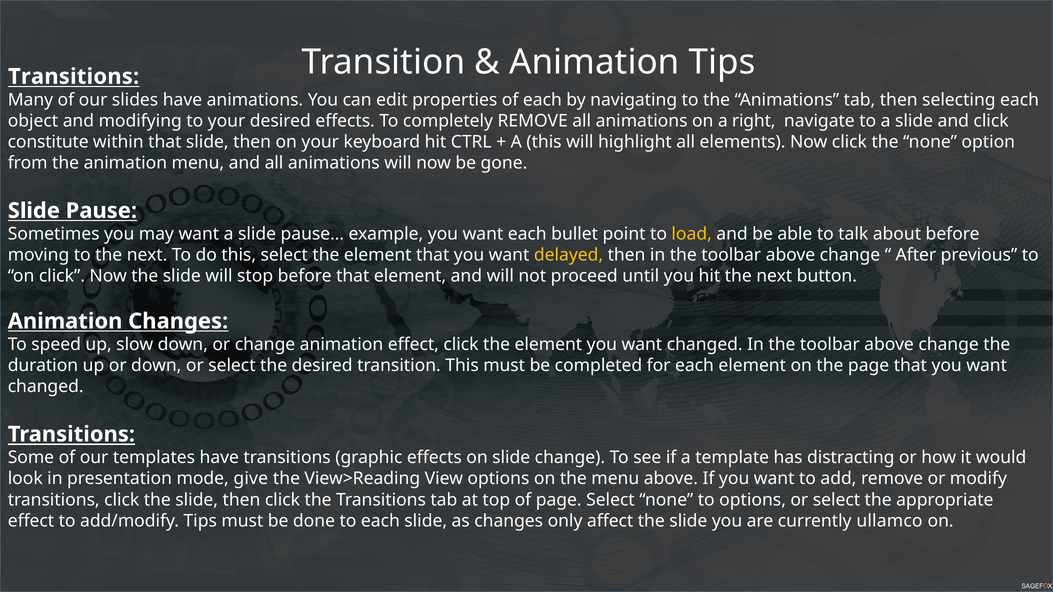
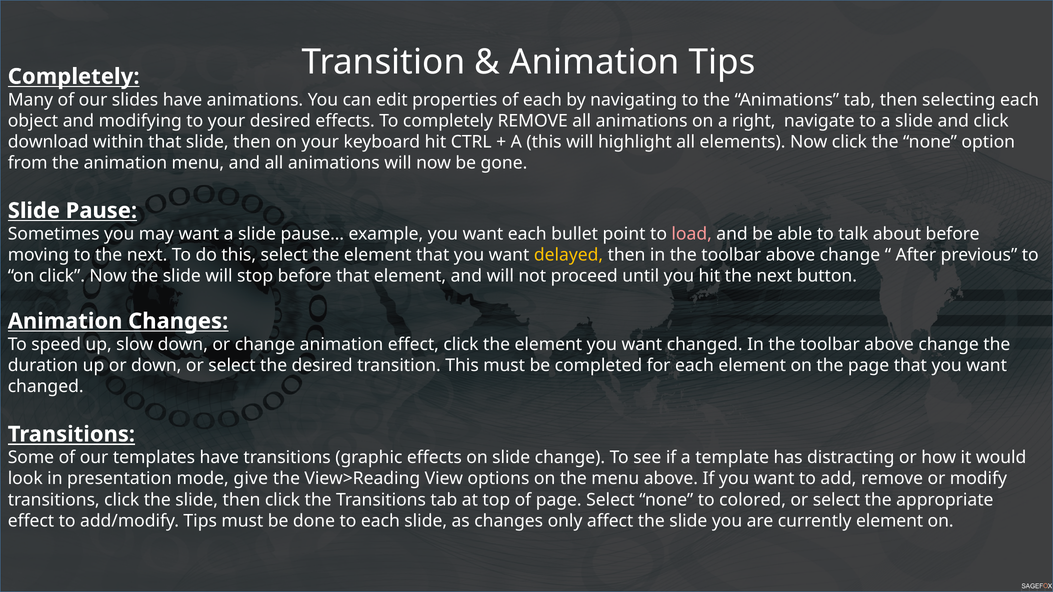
Transitions: Transitions -> Completely (74, 77)
constitute: constitute -> download (48, 142)
load colour: yellow -> pink (692, 234)
to options: options -> colored (753, 500)
currently ullamco: ullamco -> element (890, 521)
